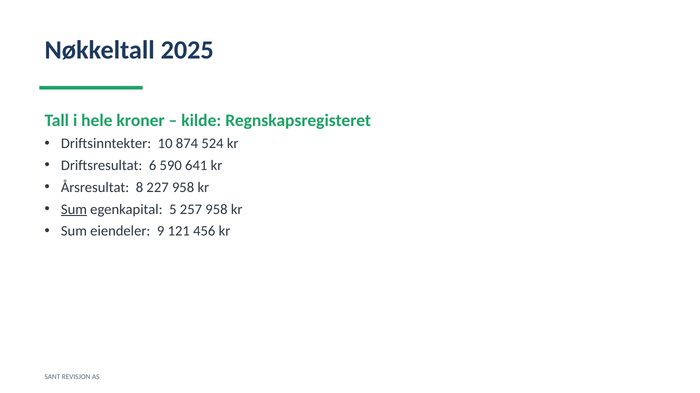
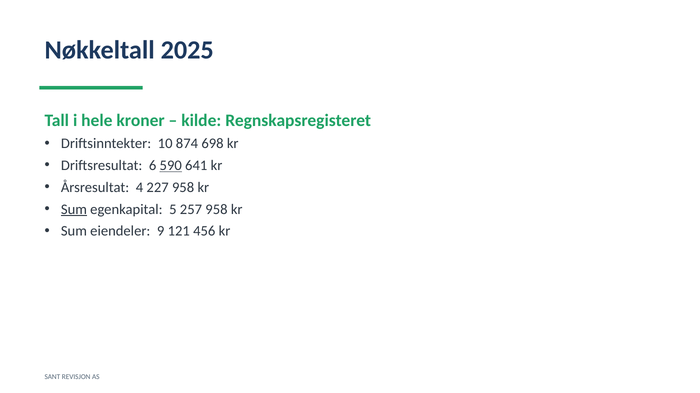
524: 524 -> 698 (212, 144)
590 underline: none -> present (171, 166)
8: 8 -> 4 (140, 188)
